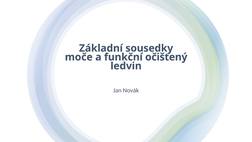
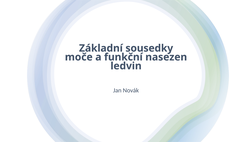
očištený: očištený -> nasezen (166, 57)
